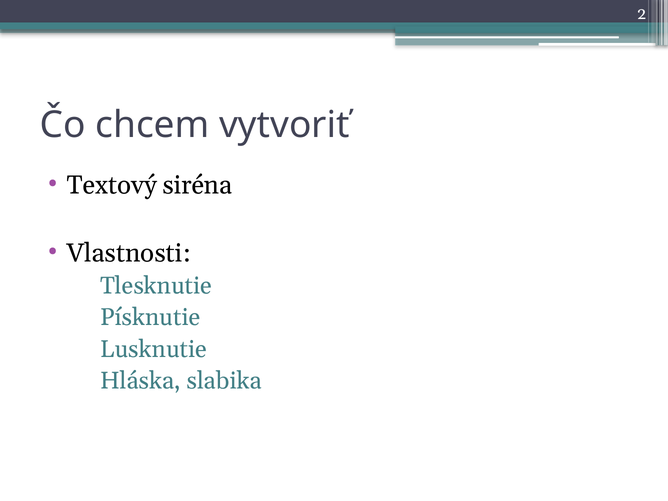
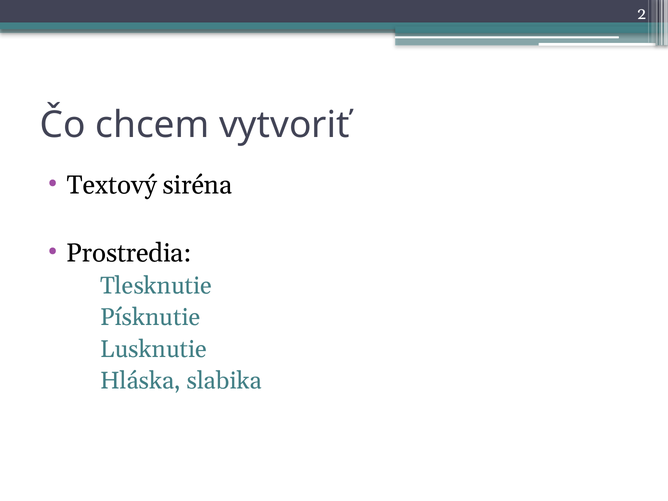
Vlastnosti: Vlastnosti -> Prostredia (129, 253)
